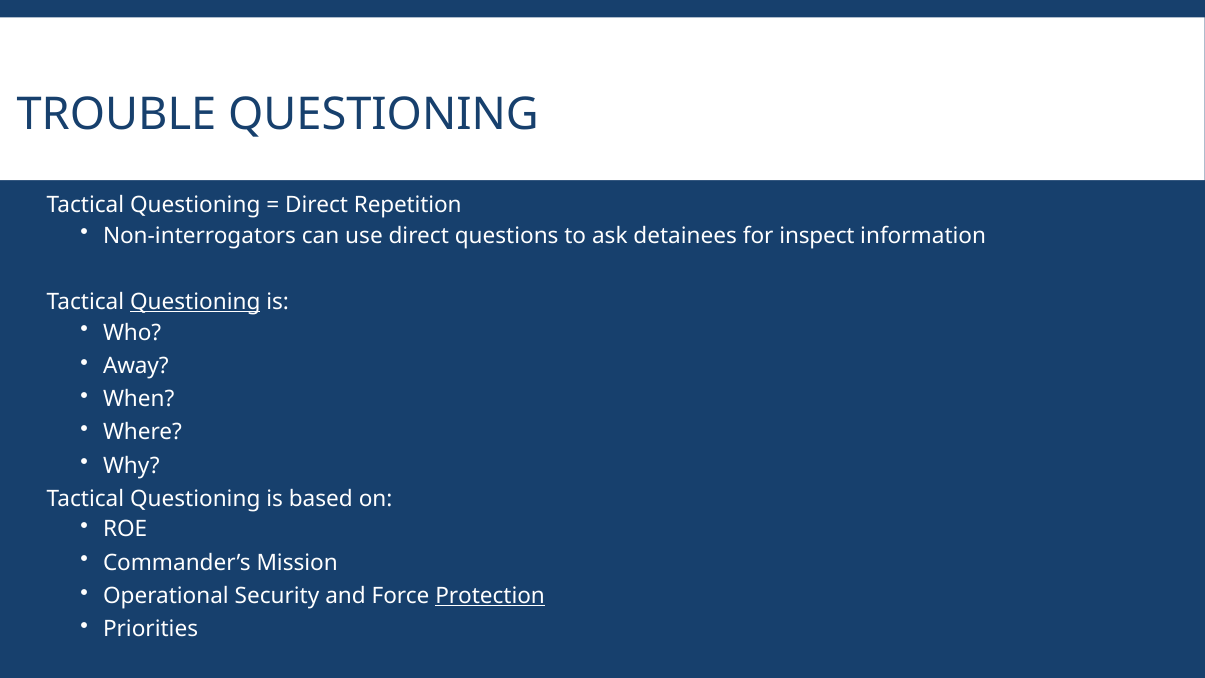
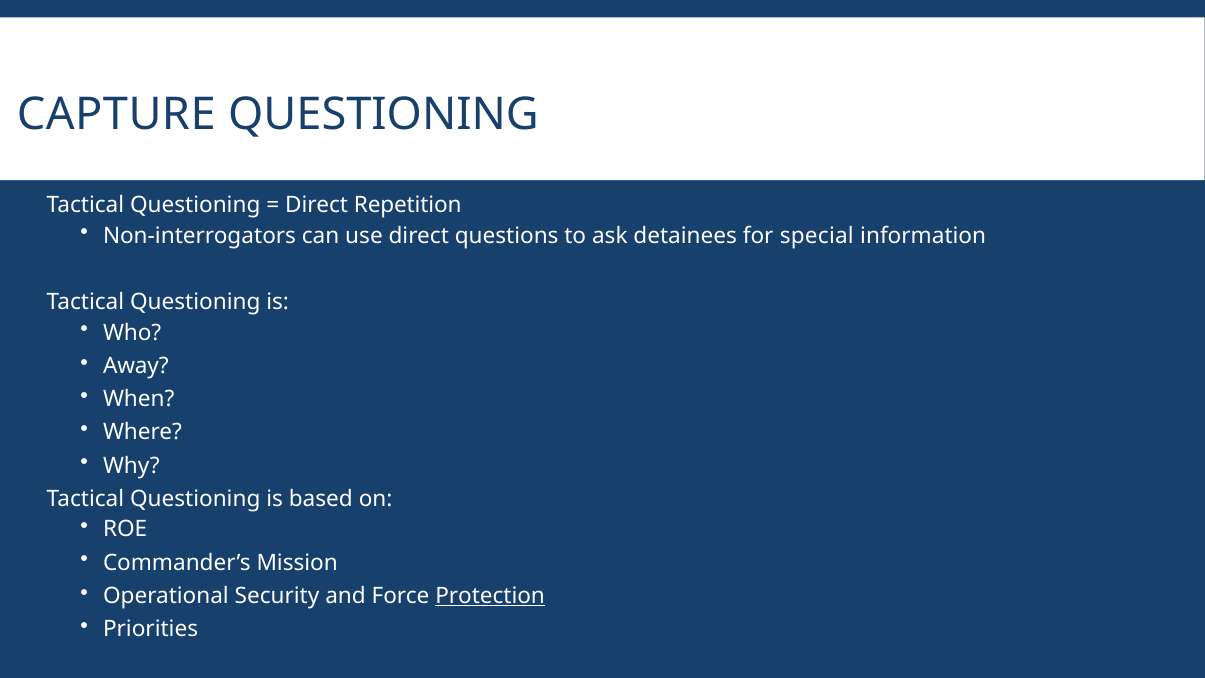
TROUBLE: TROUBLE -> CAPTURE (116, 114)
inspect: inspect -> special (817, 236)
Questioning underline: present -> none (195, 302)
